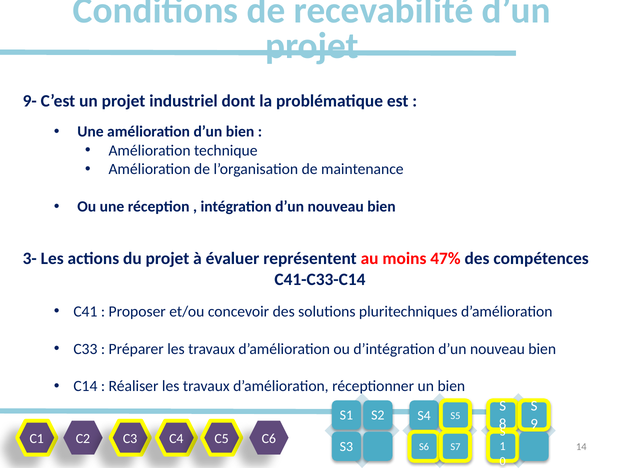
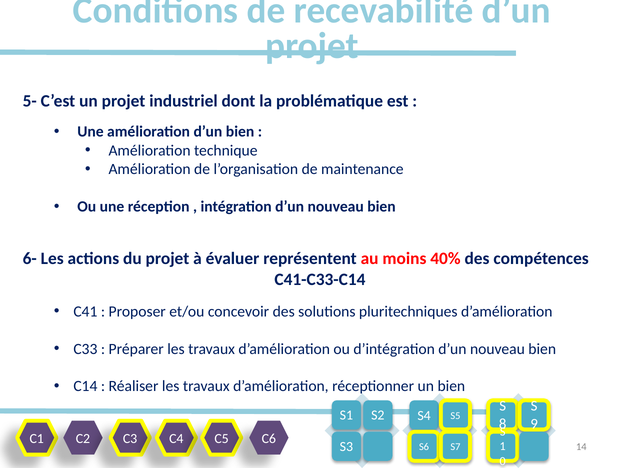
9-: 9- -> 5- (30, 101)
3-: 3- -> 6- (30, 258)
47%: 47% -> 40% (445, 258)
